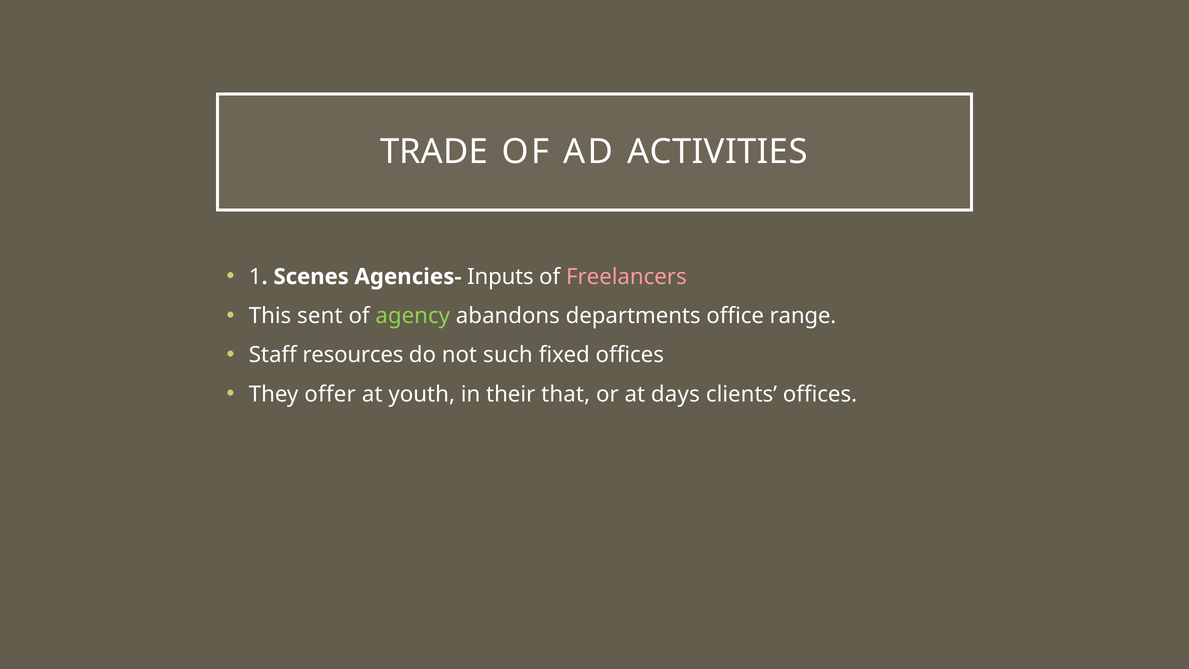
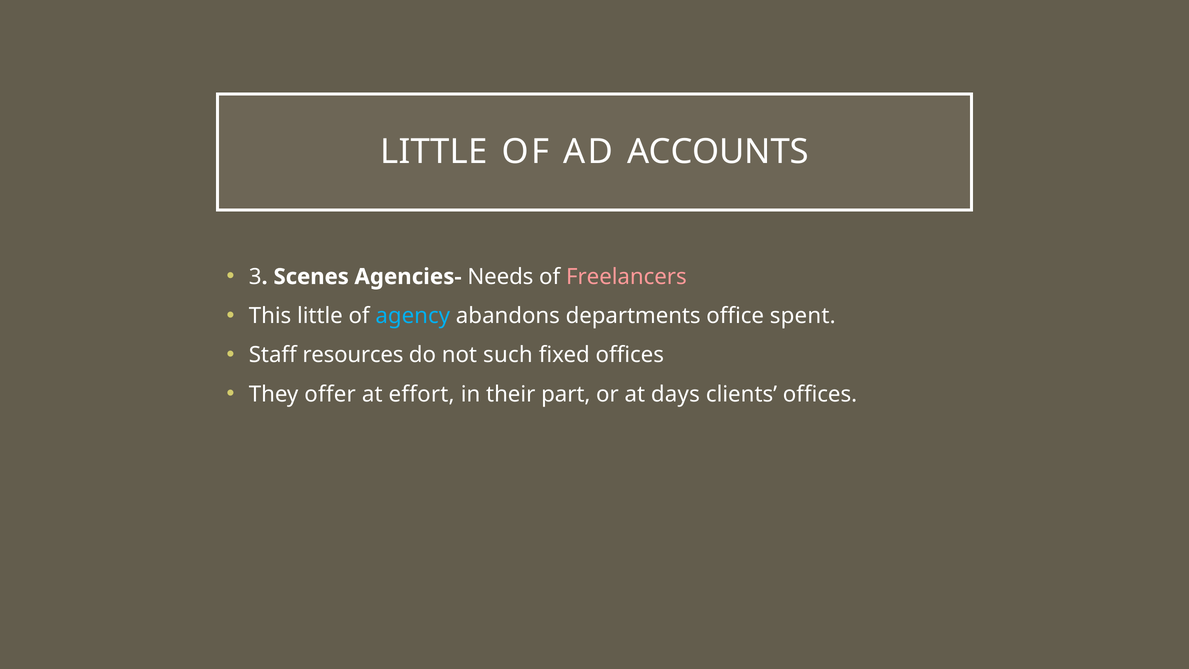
TRADE: TRADE -> LITTLE (434, 152)
ACTIVITIES: ACTIVITIES -> ACCOUNTS (718, 152)
1: 1 -> 3 (255, 277)
Inputs: Inputs -> Needs (500, 277)
This sent: sent -> little (320, 316)
agency colour: light green -> light blue (413, 316)
range: range -> spent (803, 316)
youth: youth -> effort (422, 394)
that: that -> part (566, 394)
